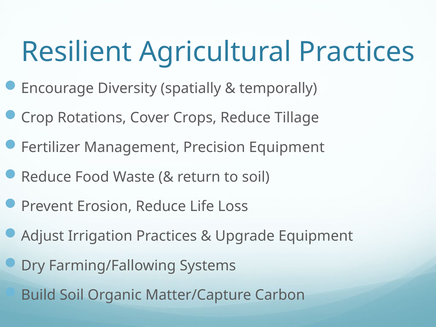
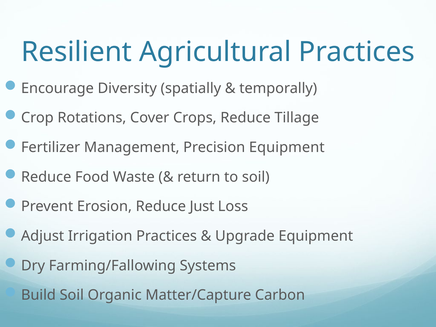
Life: Life -> Just (202, 206)
